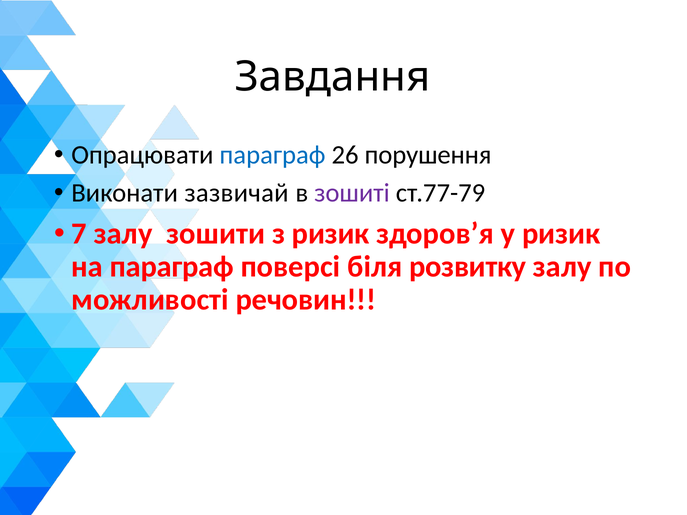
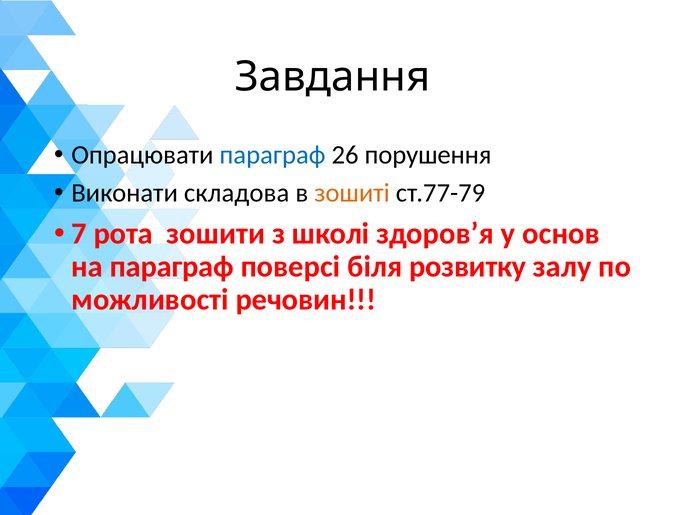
зазвичай: зазвичай -> складова (237, 193)
зошиті colour: purple -> orange (352, 193)
7 залу: залу -> рота (123, 234)
з ризик: ризик -> школі (331, 234)
у ризик: ризик -> основ (561, 234)
